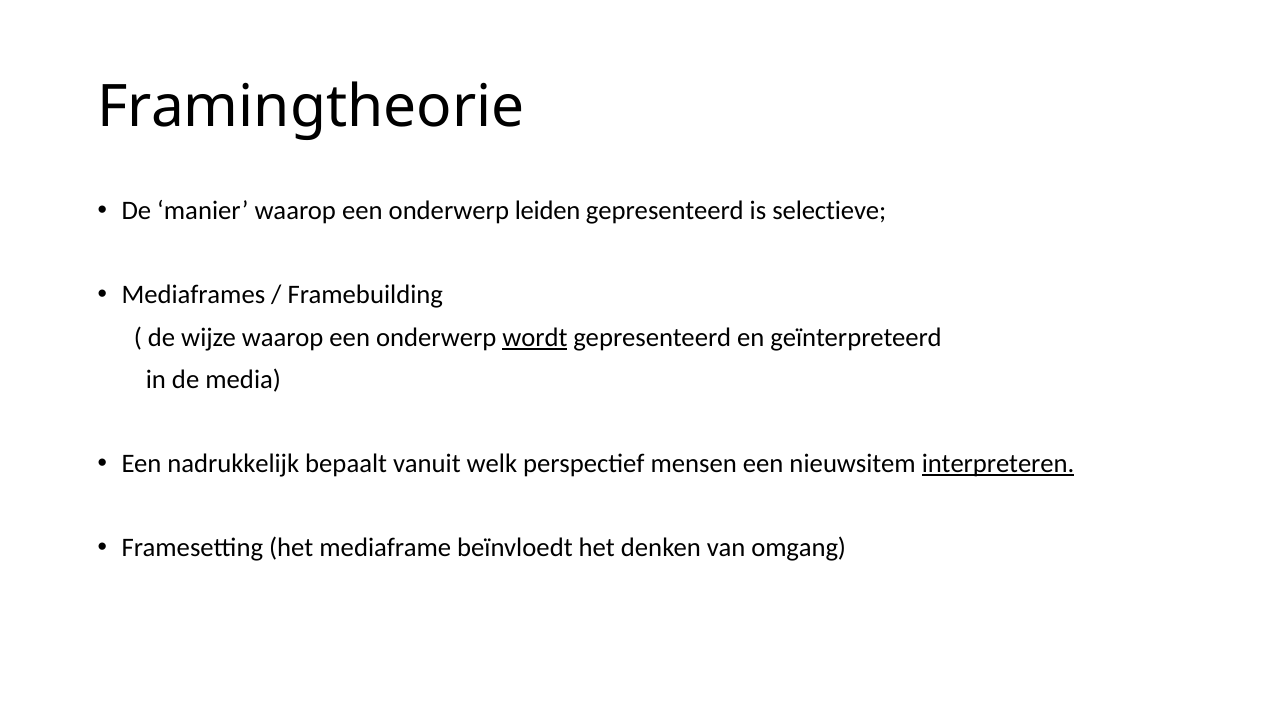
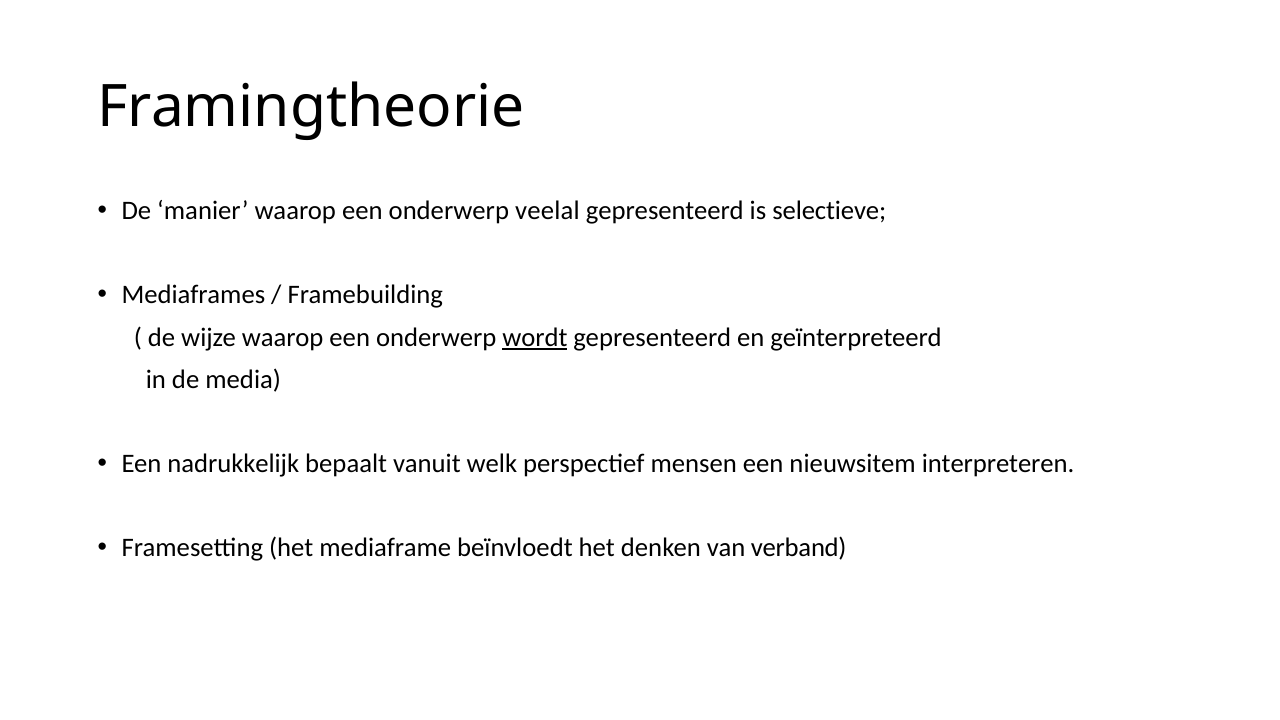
leiden: leiden -> veelal (547, 211)
interpreteren underline: present -> none (998, 464)
omgang: omgang -> verband (799, 548)
